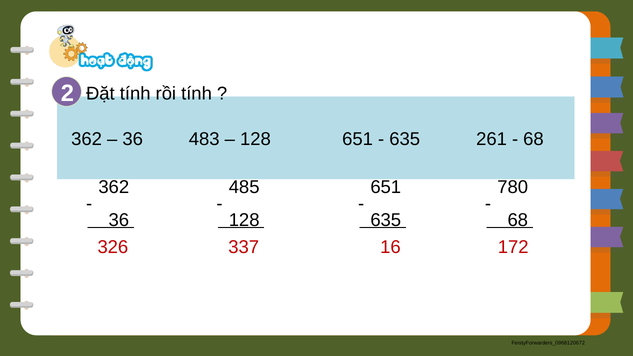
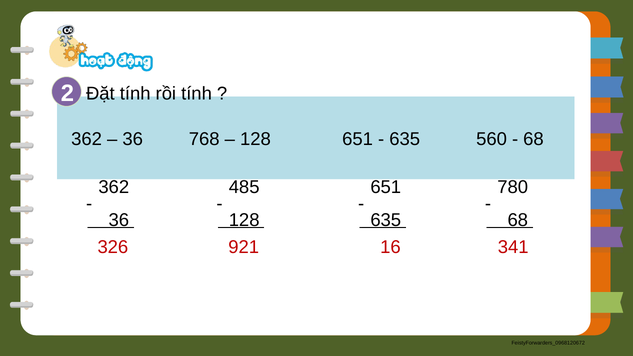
483: 483 -> 768 (204, 139)
261: 261 -> 560 (492, 139)
337: 337 -> 921 (244, 247)
172: 172 -> 341 (513, 247)
